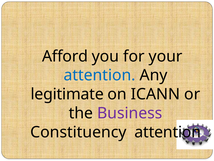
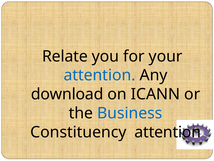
Afford: Afford -> Relate (65, 56)
legitimate: legitimate -> download (67, 94)
Business colour: purple -> blue (130, 113)
